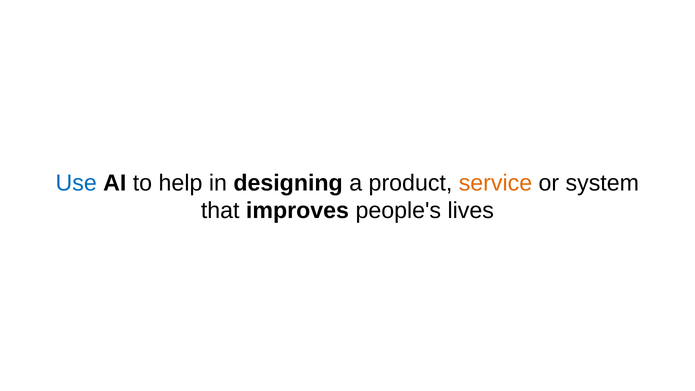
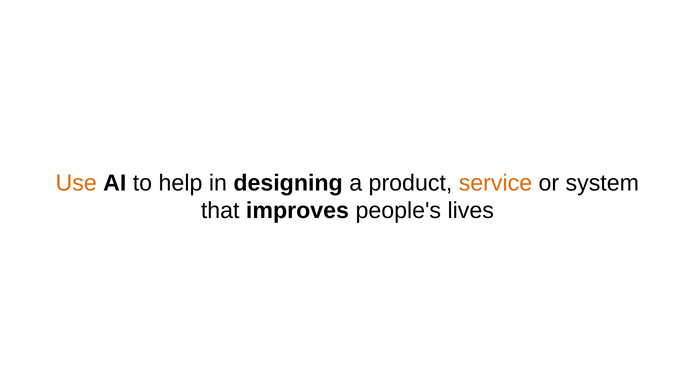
Use colour: blue -> orange (76, 183)
